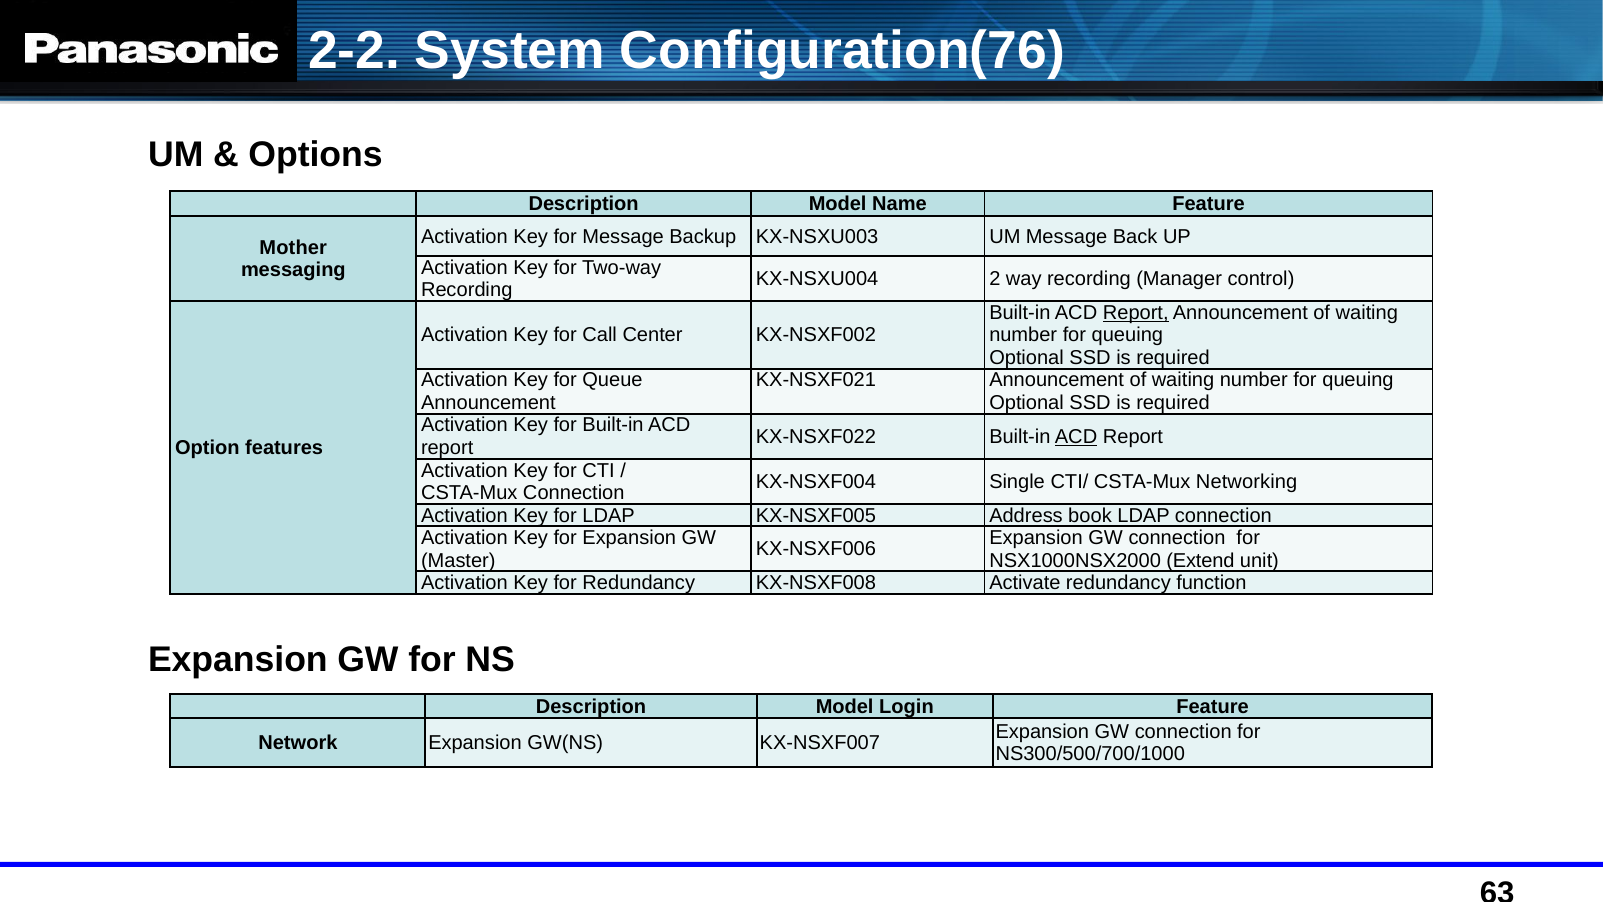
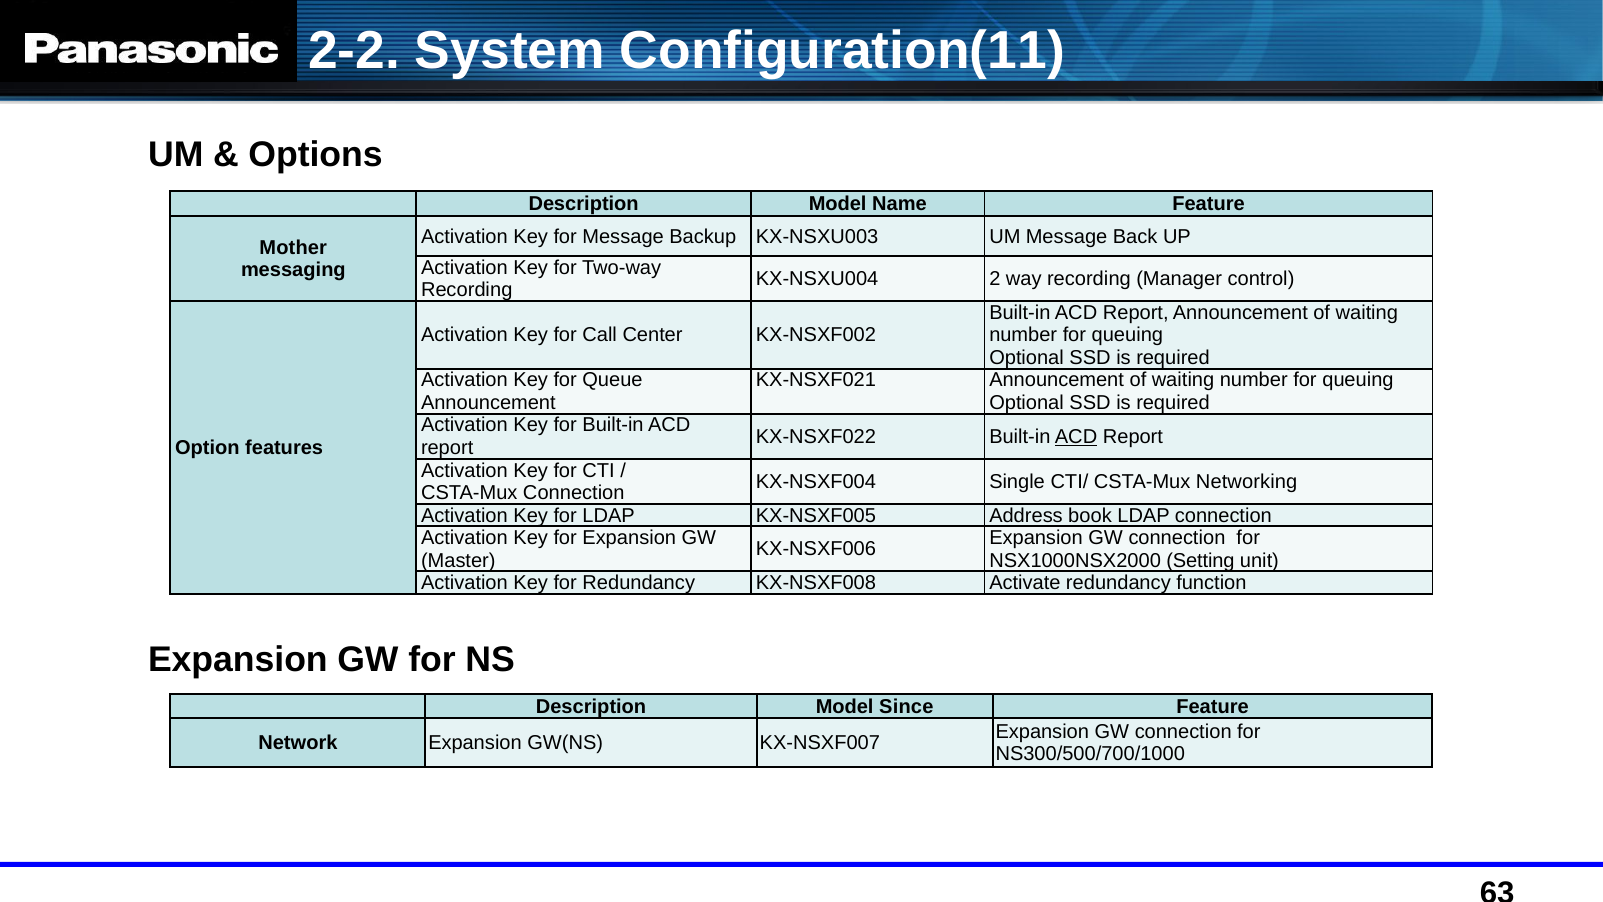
Configuration(76: Configuration(76 -> Configuration(11 (842, 51)
Report underline: present -> none (1136, 313)
Extend: Extend -> Setting (1200, 560)
Login: Login -> Since (906, 706)
